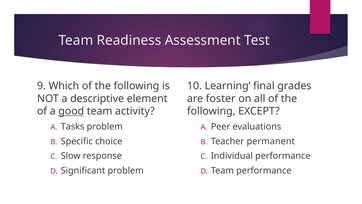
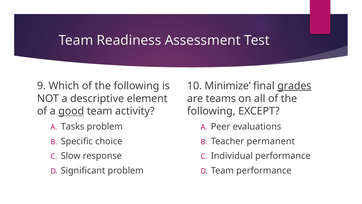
Learning: Learning -> Minimize (228, 86)
grades underline: none -> present (294, 86)
foster: foster -> teams (221, 98)
